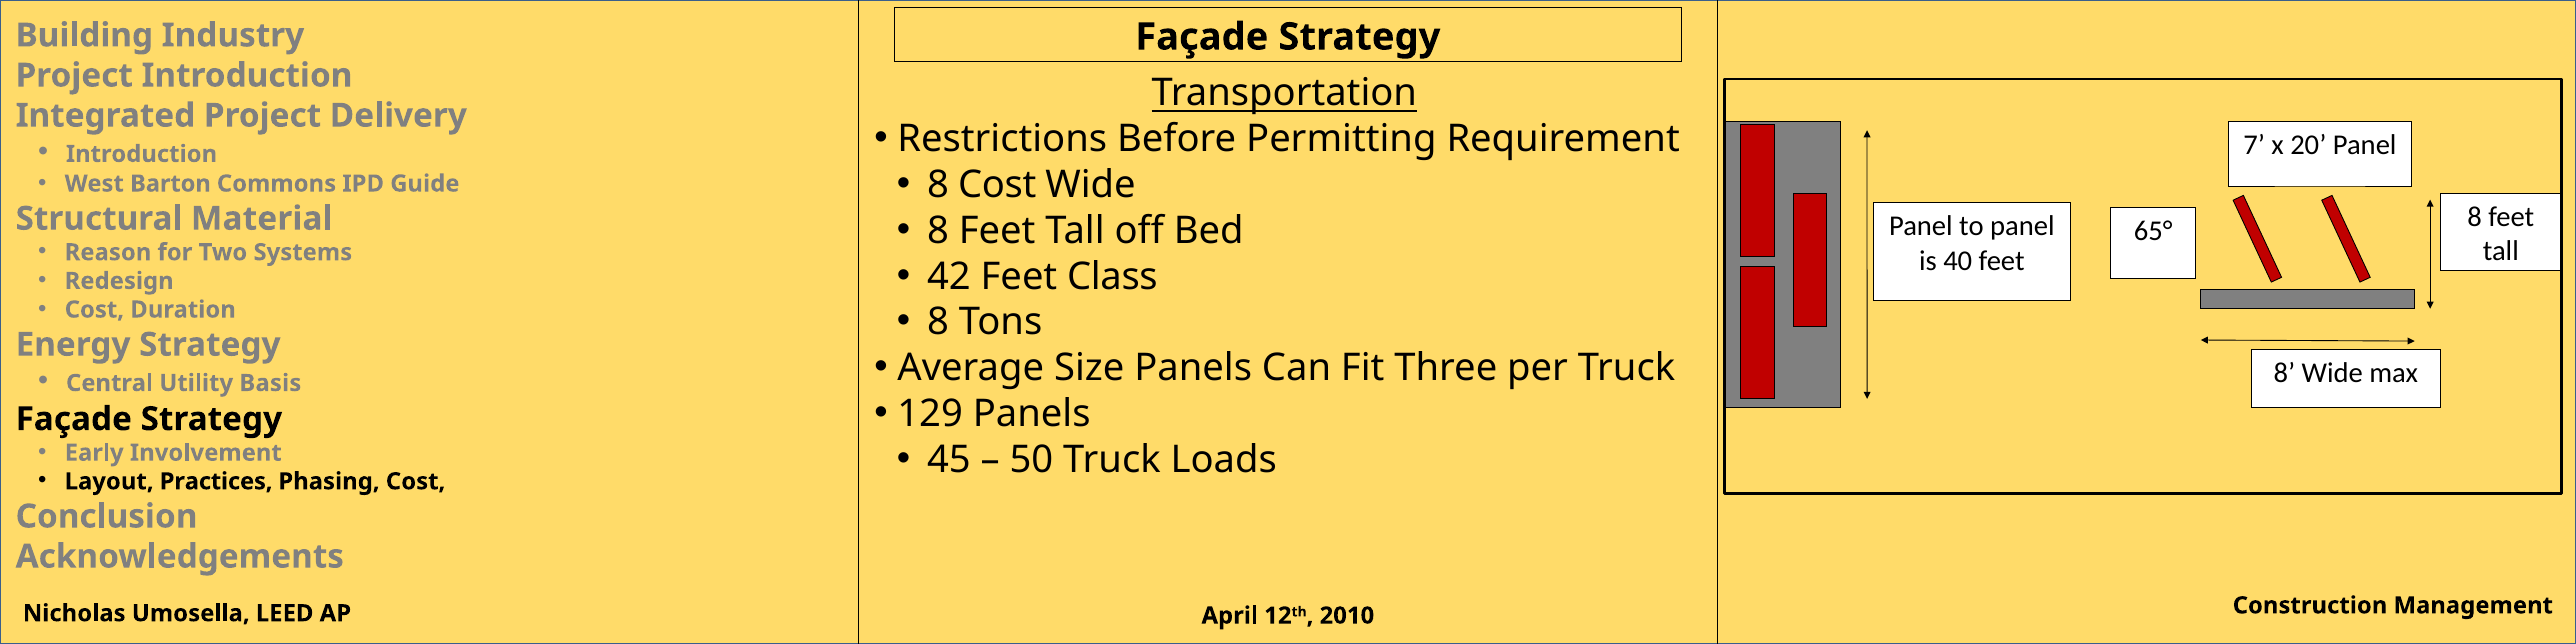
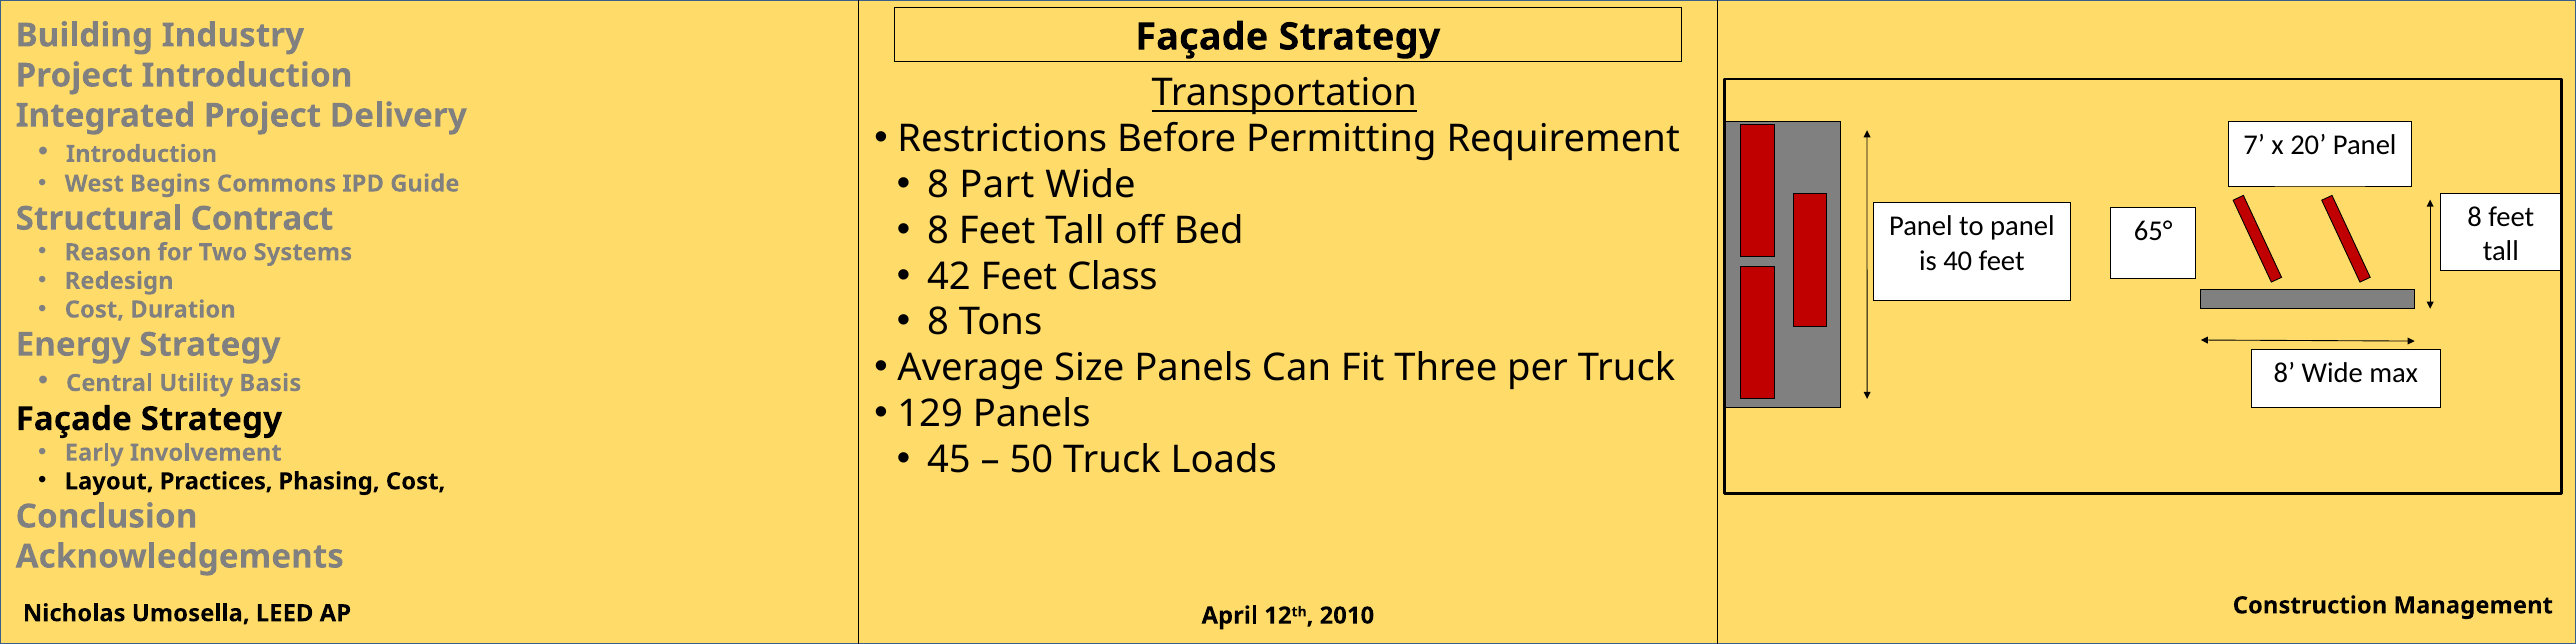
8 Cost: Cost -> Part (997, 185)
Barton: Barton -> Begins (170, 184)
Material: Material -> Contract (262, 219)
